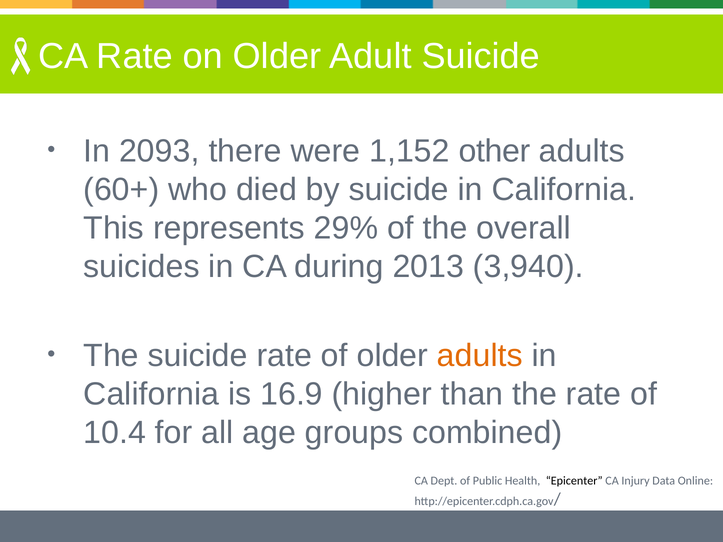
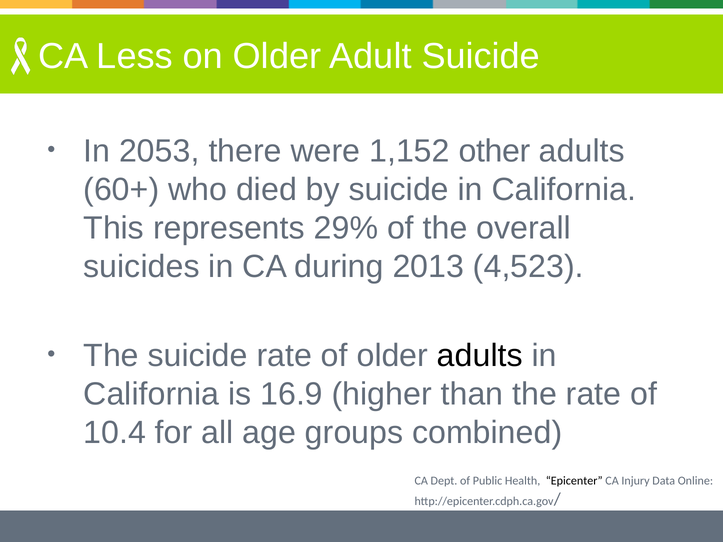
CA Rate: Rate -> Less (135, 56)
2093: 2093 -> 2053 (159, 151)
3,940: 3,940 -> 4,523 (528, 267)
adults colour: orange -> black (480, 356)
